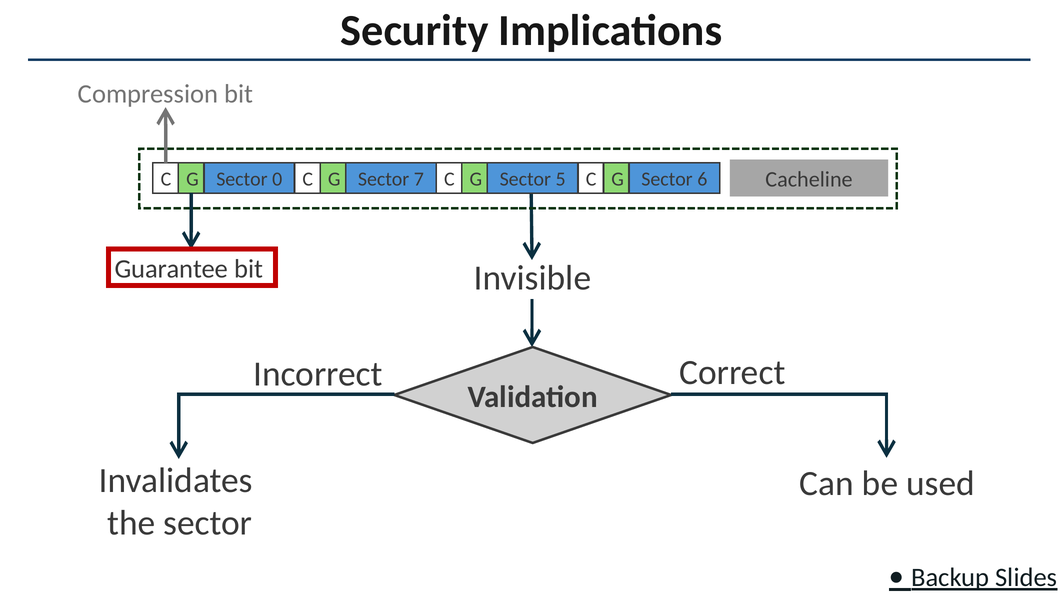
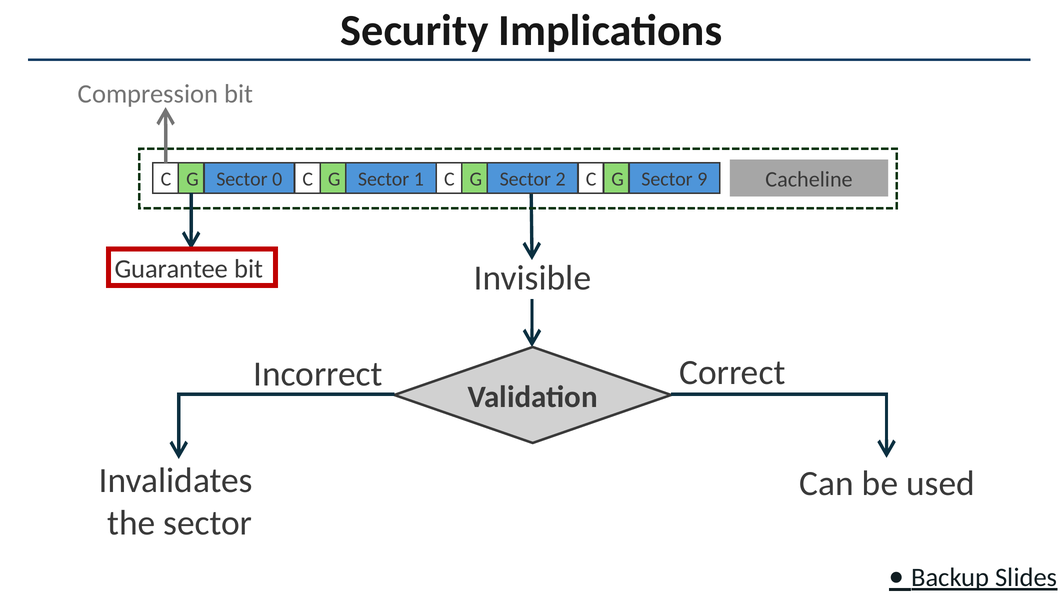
7: 7 -> 1 (419, 179)
5: 5 -> 2 (561, 179)
6: 6 -> 9 (702, 179)
